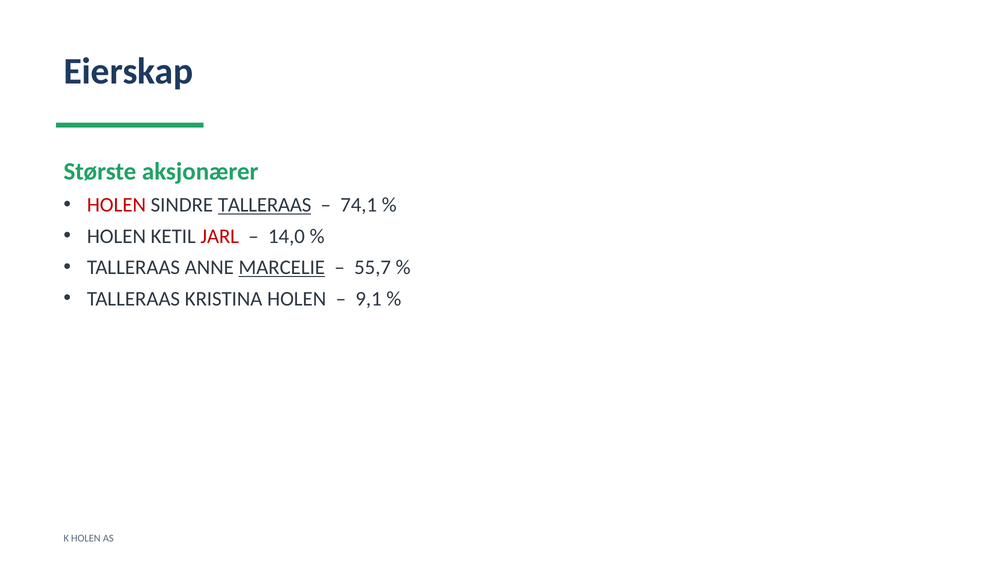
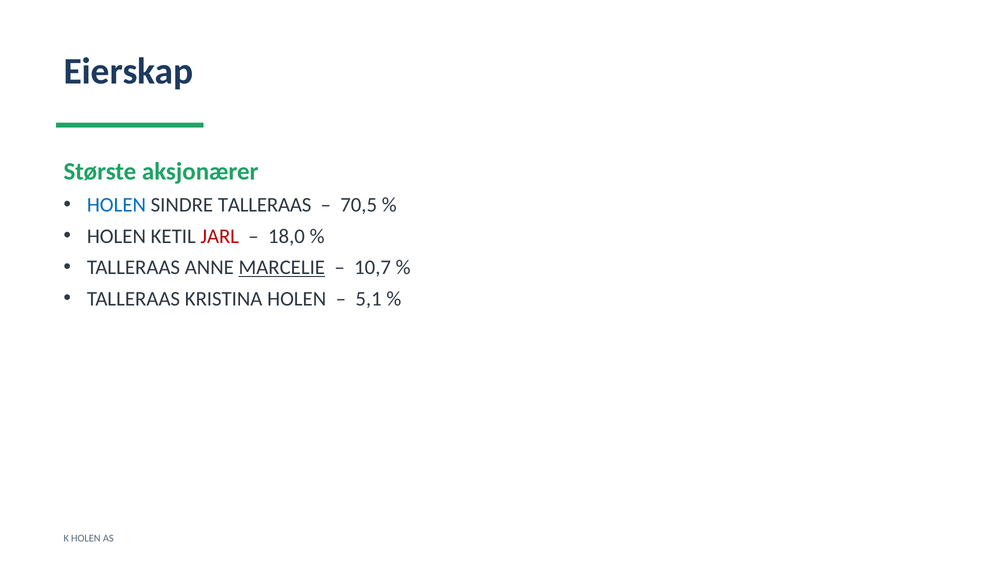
HOLEN colour: red -> blue (116, 205)
TALLERAAS underline: present -> none (265, 205)
74,1: 74,1 -> 70,5 (359, 205)
14,0: 14,0 -> 18,0 (286, 236)
55,7: 55,7 -> 10,7 (373, 268)
9,1: 9,1 -> 5,1 (369, 299)
